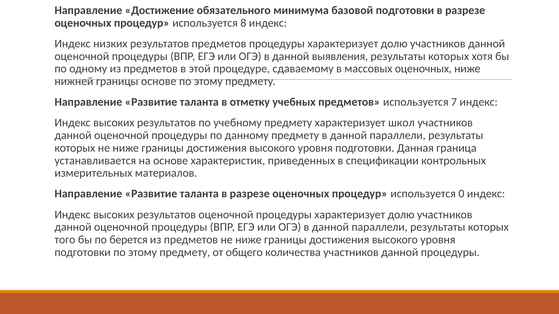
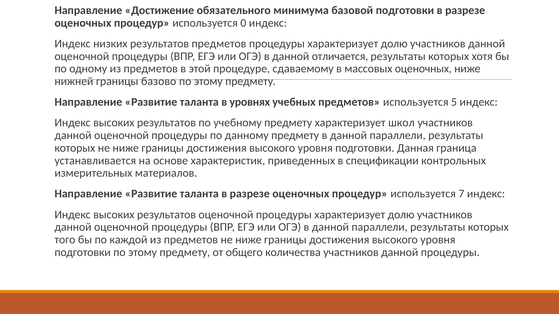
8: 8 -> 0 (243, 23)
выявления: выявления -> отличается (340, 56)
границы основе: основе -> базово (159, 81)
отметку: отметку -> уровнях (250, 102)
7: 7 -> 5 (454, 102)
0: 0 -> 7 (461, 194)
берется: берется -> каждой (128, 240)
